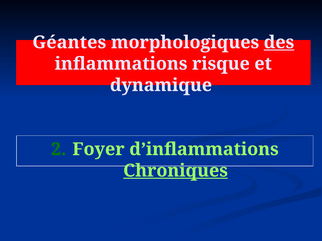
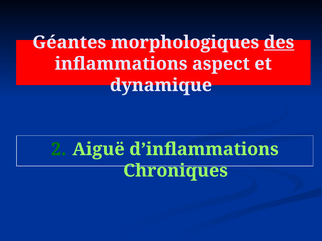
risque: risque -> aspect (221, 64)
Foyer: Foyer -> Aiguë (99, 150)
Chroniques underline: present -> none (176, 171)
